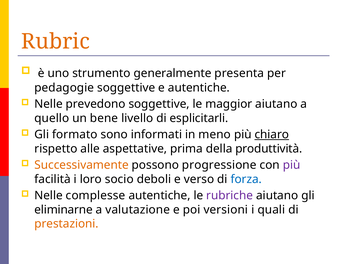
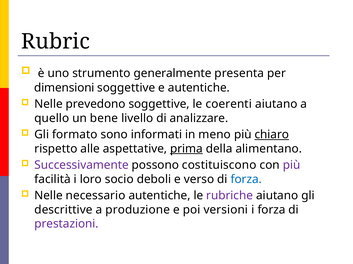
Rubric colour: orange -> black (56, 42)
pedagogie: pedagogie -> dimensioni (64, 88)
maggior: maggior -> coerenti (229, 104)
esplicitarli: esplicitarli -> analizzare (199, 118)
prima underline: none -> present (186, 149)
produttività: produttività -> alimentano (269, 149)
Successivamente colour: orange -> purple (82, 166)
progressione: progressione -> costituiscono (219, 166)
complesse: complesse -> necessario (96, 196)
eliminarne: eliminarne -> descrittive (63, 210)
valutazione: valutazione -> produzione (138, 210)
i quali: quali -> forza (271, 210)
prestazioni colour: orange -> purple (66, 224)
